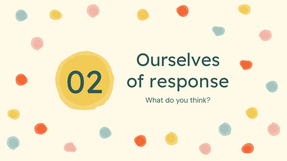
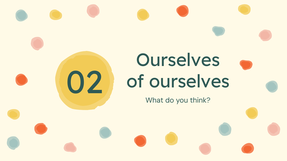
of response: response -> ourselves (189, 82)
